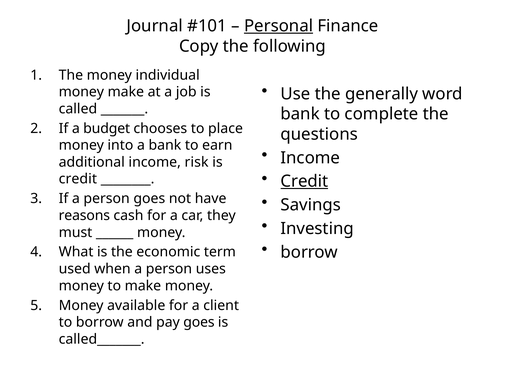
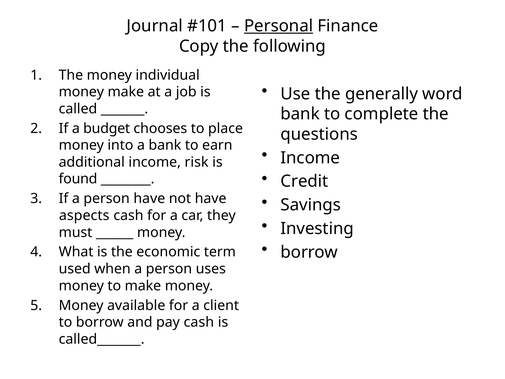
Credit underline: present -> none (304, 181)
credit: credit -> found (78, 179)
person goes: goes -> have (149, 199)
reasons: reasons -> aspects (84, 215)
pay goes: goes -> cash (199, 322)
